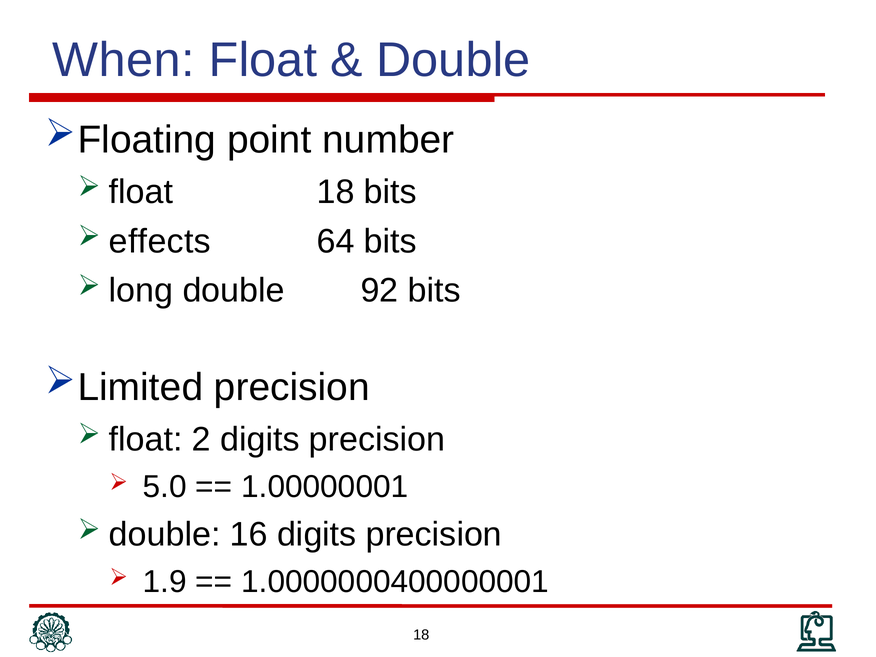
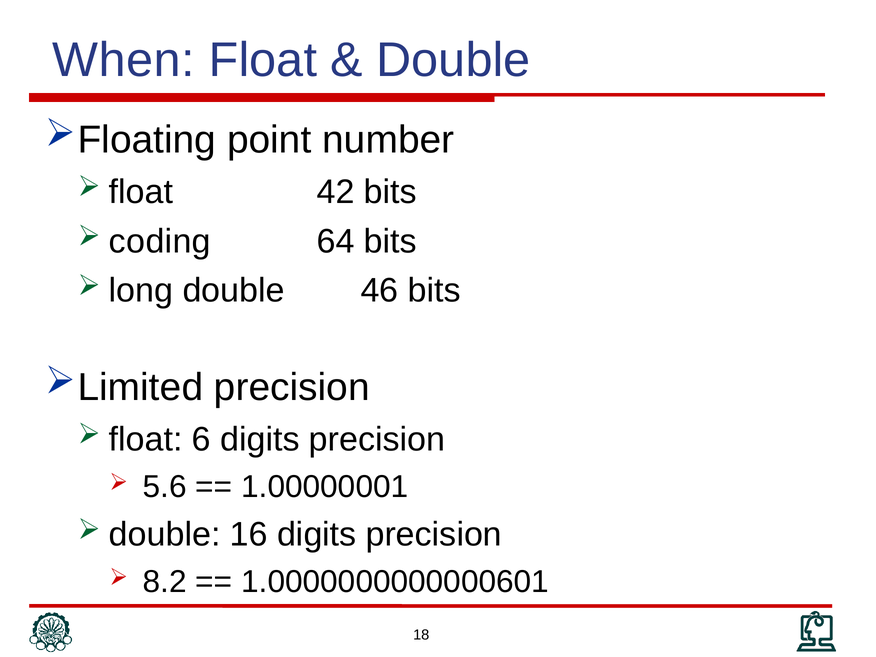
float 18: 18 -> 42 (336, 192)
effects: effects -> coding (160, 241)
92: 92 -> 46 (379, 291)
2: 2 -> 6 (201, 439)
5.0: 5.0 -> 5.6 (165, 487)
1.9: 1.9 -> 8.2 (165, 582)
1.0000000400000001: 1.0000000400000001 -> 1.0000000000000601 (395, 582)
